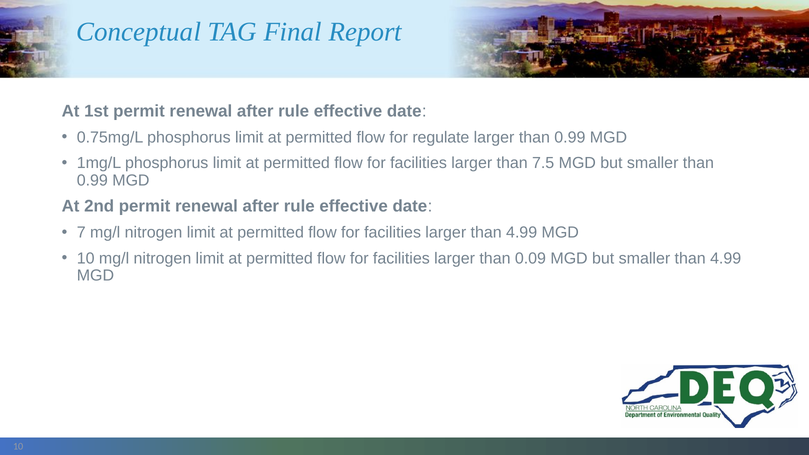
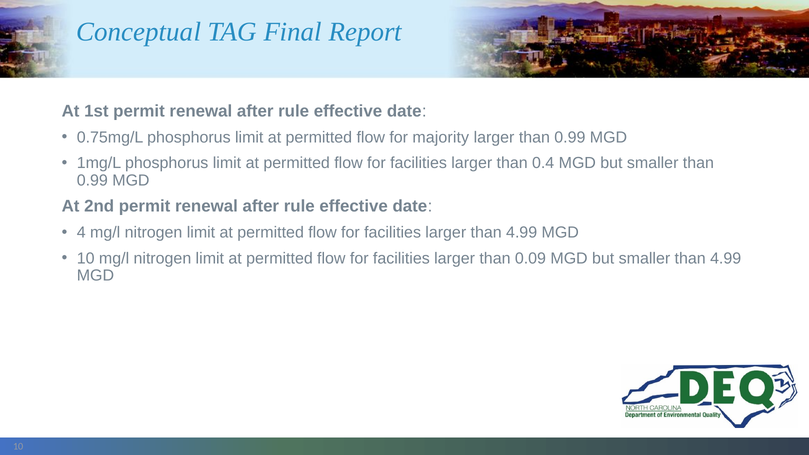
regulate: regulate -> majority (441, 137)
7.5: 7.5 -> 0.4 (543, 163)
7: 7 -> 4 (81, 233)
